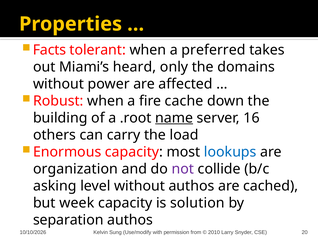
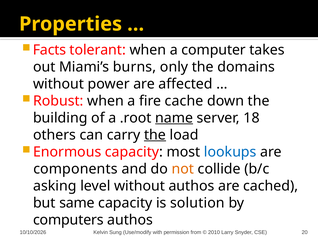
preferred: preferred -> computer (214, 50)
heard: heard -> burns (135, 67)
16: 16 -> 18 (252, 118)
the underline: none -> present (155, 135)
organization: organization -> components (75, 168)
not colour: purple -> orange (183, 168)
week: week -> same (77, 202)
separation: separation -> computers (68, 219)
